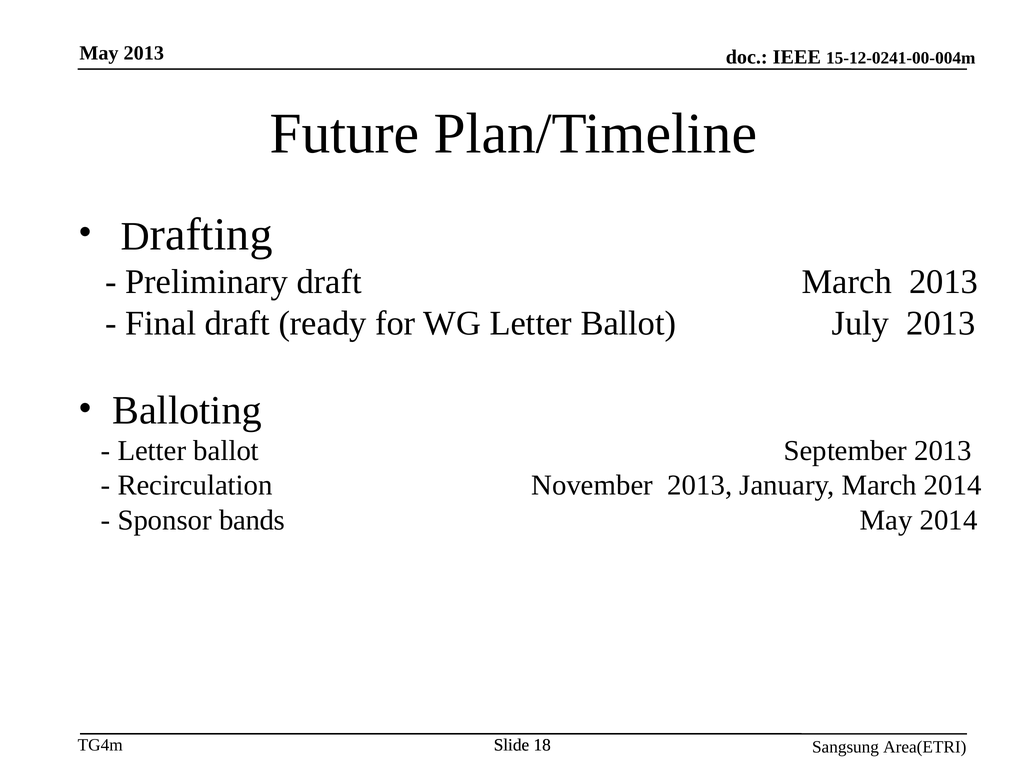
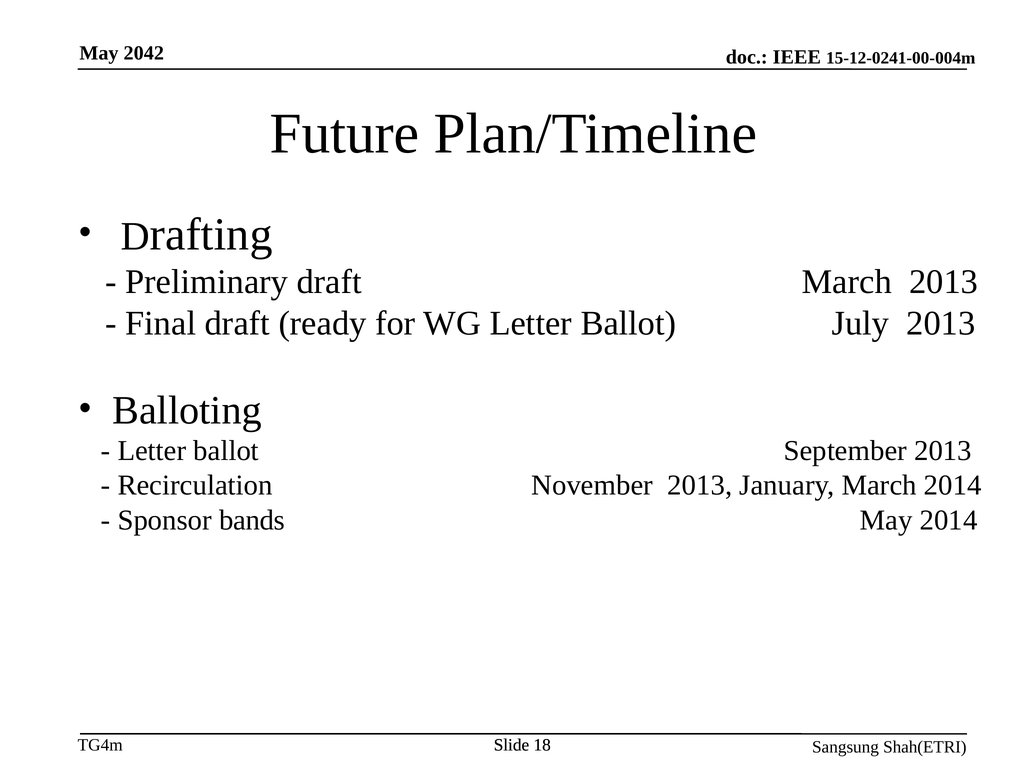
May 2013: 2013 -> 2042 (144, 53)
Area(ETRI: Area(ETRI -> Shah(ETRI (925, 747)
